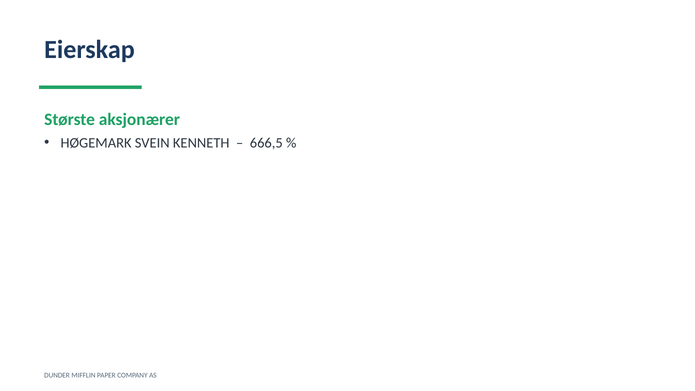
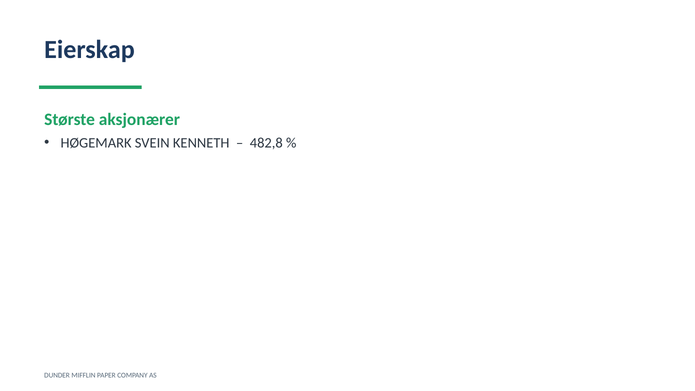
666,5: 666,5 -> 482,8 (266, 143)
